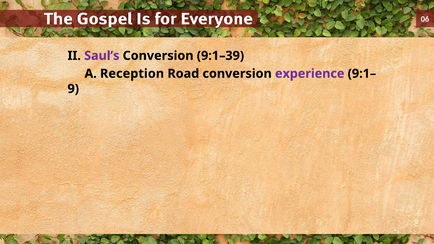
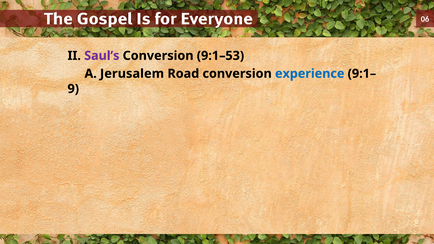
9:1–39: 9:1–39 -> 9:1–53 (220, 56)
Reception: Reception -> Jerusalem (132, 74)
experience colour: purple -> blue (310, 74)
